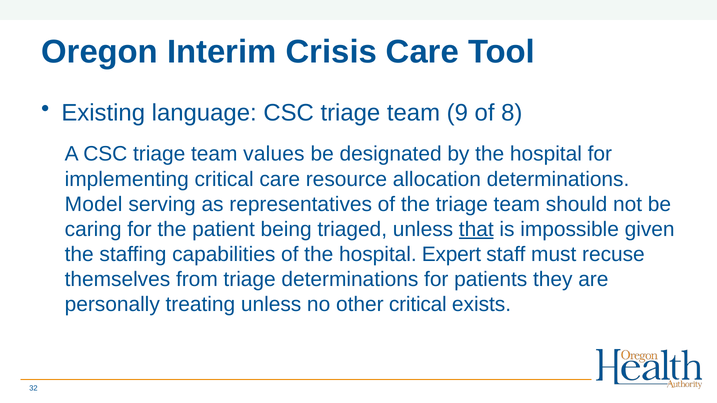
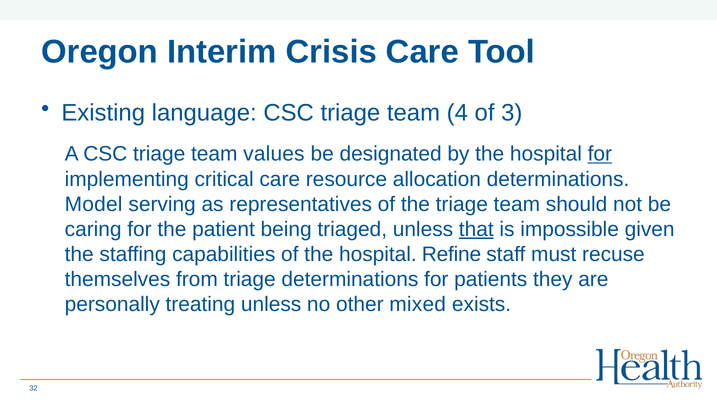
9: 9 -> 4 (457, 113)
8: 8 -> 3 (512, 113)
for underline: none -> present (600, 154)
Expert: Expert -> Refine (451, 255)
other critical: critical -> mixed (418, 305)
